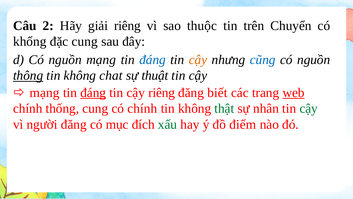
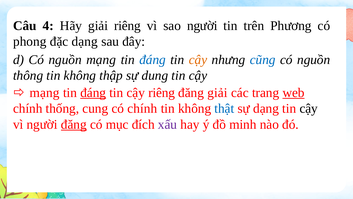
2: 2 -> 4 (48, 26)
sao thuộc: thuộc -> người (202, 26)
Chuyển: Chuyển -> Phương (291, 26)
khổng: khổng -> phong (30, 41)
đặc cung: cung -> dạng (85, 41)
thông underline: present -> none (28, 75)
chat: chat -> thập (111, 75)
thuật: thuật -> dung (155, 75)
đăng biết: biết -> giải (217, 92)
thật colour: green -> blue (224, 108)
sự nhân: nhân -> dạng (266, 108)
cậy colour: green -> black (309, 108)
đăng underline: none -> present (74, 124)
xấu colour: green -> purple (168, 124)
điểm: điểm -> minh (243, 124)
